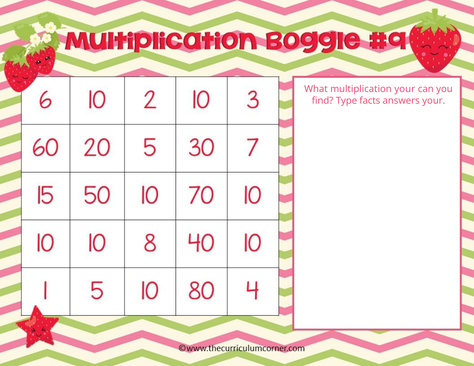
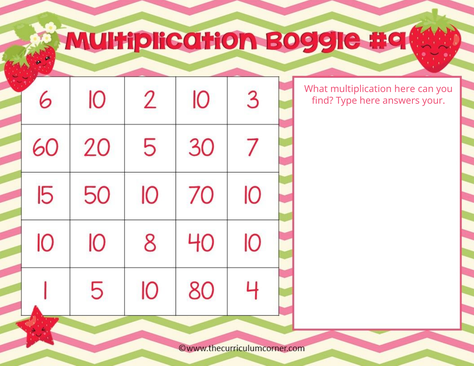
multiplication your: your -> here (405, 89)
Type facts: facts -> here (370, 101)
